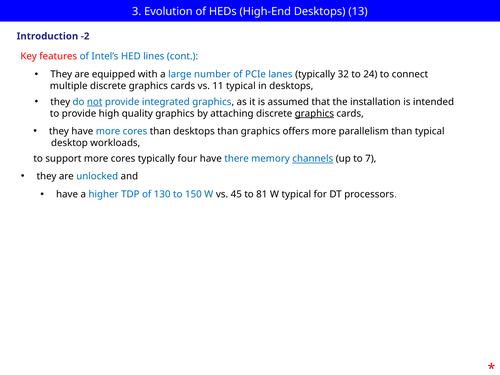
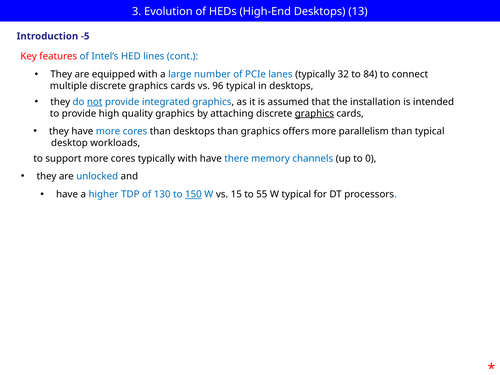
-2: -2 -> -5 (85, 36)
24: 24 -> 84 (370, 74)
11: 11 -> 96 (218, 86)
typically four: four -> with (187, 159)
channels underline: present -> none (313, 159)
7: 7 -> 0 (371, 159)
150 underline: none -> present (193, 194)
45: 45 -> 15 (236, 194)
81: 81 -> 55 (262, 194)
